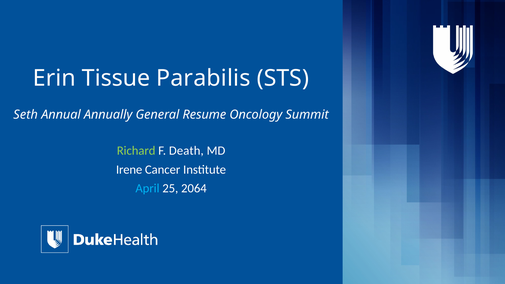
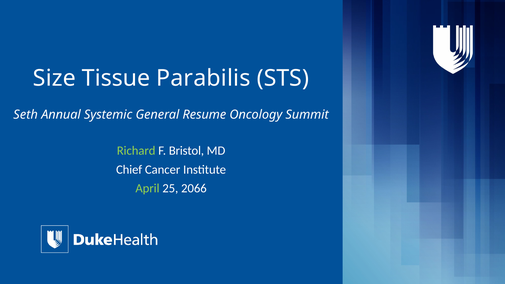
Erin: Erin -> Size (54, 78)
Annually: Annually -> Systemic (108, 115)
Death: Death -> Bristol (186, 151)
Irene: Irene -> Chief (129, 170)
April colour: light blue -> light green (147, 188)
2064: 2064 -> 2066 (194, 188)
